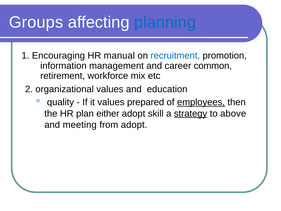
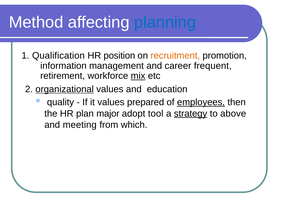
Groups: Groups -> Method (36, 22)
Encouraging: Encouraging -> Qualification (58, 56)
manual: manual -> position (119, 56)
recruitment colour: blue -> orange (175, 56)
common: common -> frequent (213, 66)
mix underline: none -> present (138, 76)
organizational underline: none -> present (65, 89)
either: either -> major (108, 113)
skill: skill -> tool (156, 113)
from adopt: adopt -> which (134, 125)
